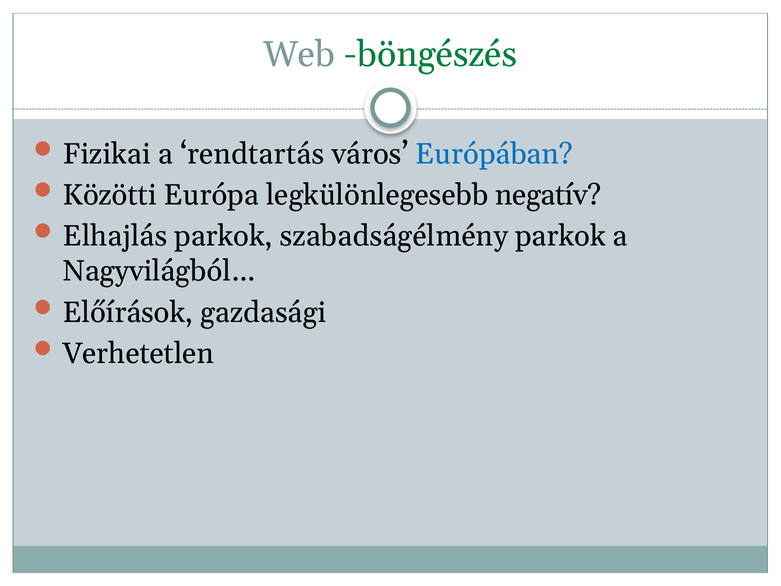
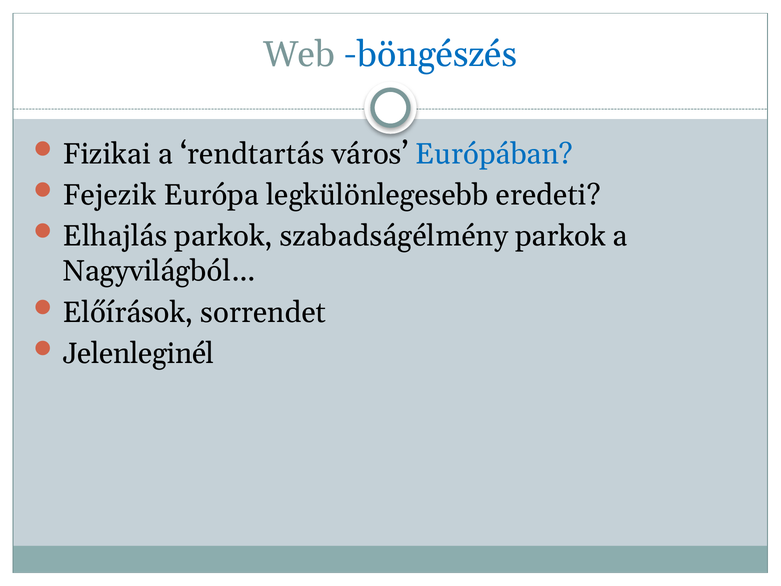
böngészés colour: green -> blue (431, 54)
Közötti: Közötti -> Fejezik (110, 195)
negatív: negatív -> eredeti (548, 195)
gazdasági: gazdasági -> sorrendet (263, 312)
Verhetetlen: Verhetetlen -> Jelenleginél (139, 353)
